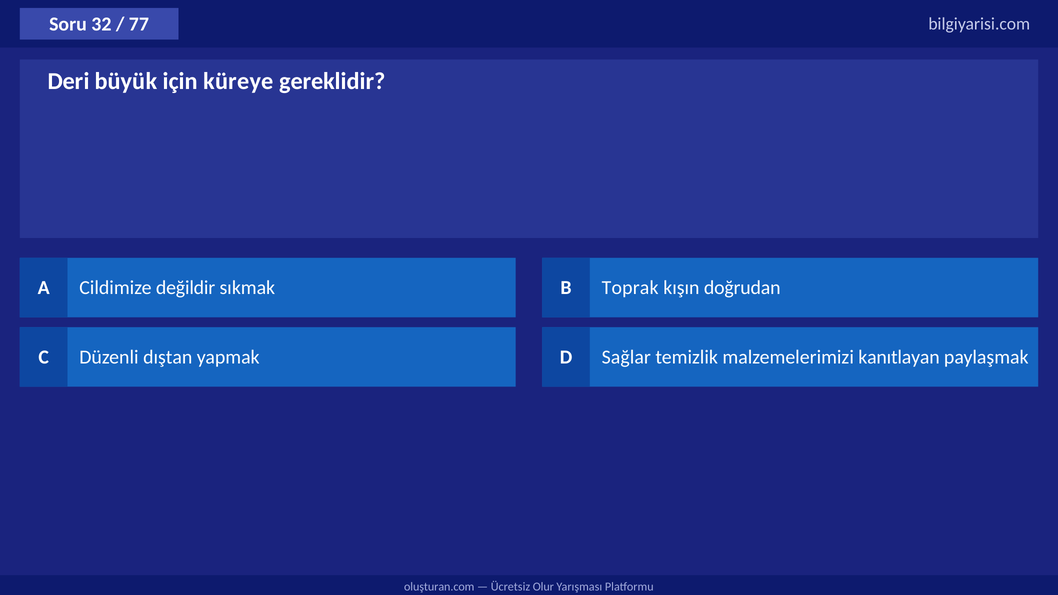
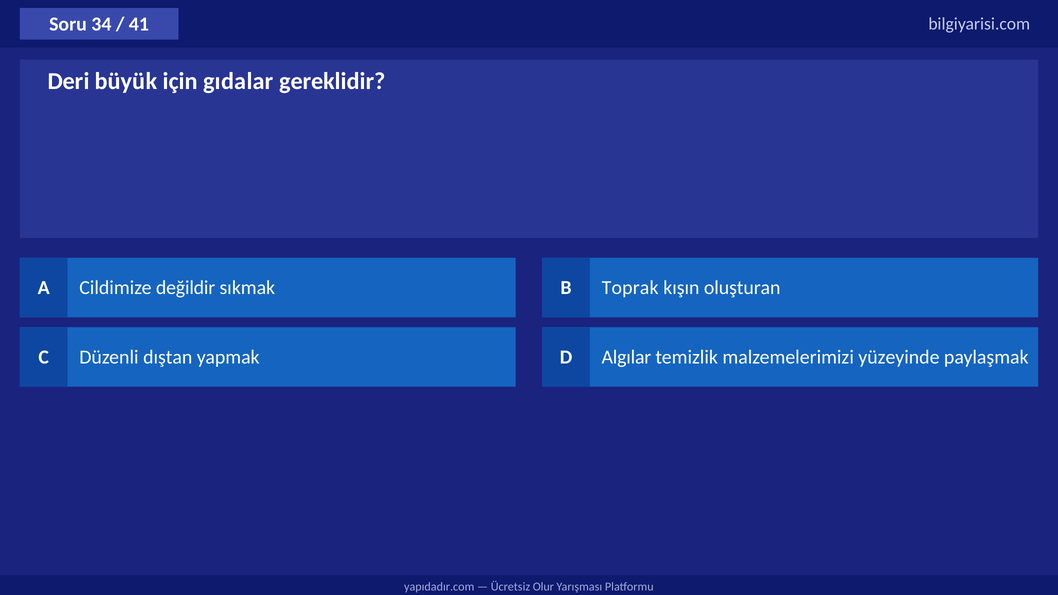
32: 32 -> 34 (101, 24)
77: 77 -> 41 (139, 24)
küreye: küreye -> gıdalar (238, 81)
doğrudan: doğrudan -> oluşturan (742, 288)
Sağlar: Sağlar -> Algılar (626, 357)
kanıtlayan: kanıtlayan -> yüzeyinde (899, 357)
oluşturan.com: oluşturan.com -> yapıdadır.com (439, 587)
